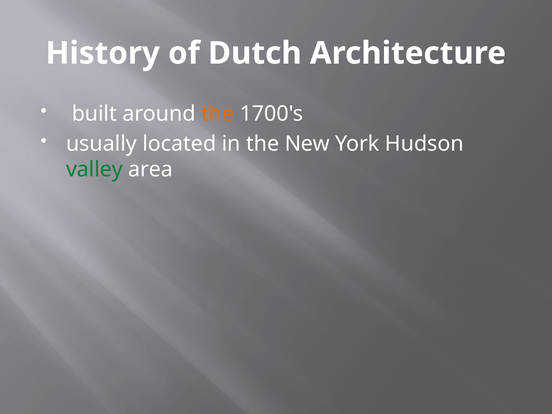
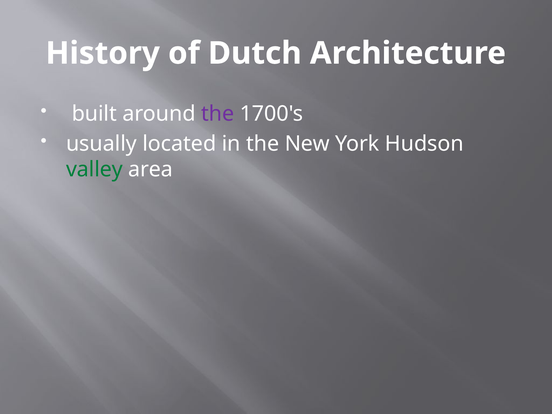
the colour: orange -> purple (218, 114)
